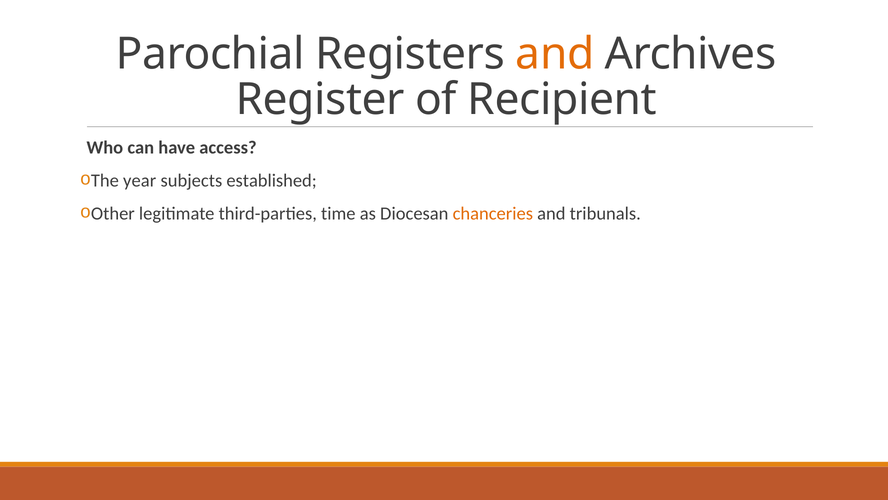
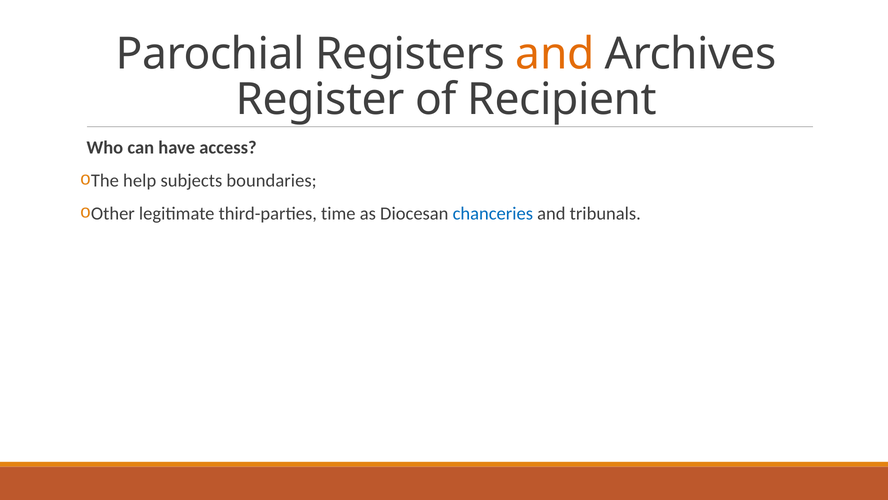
year: year -> help (140, 181)
established: established -> boundaries (272, 181)
chanceries colour: orange -> blue (493, 214)
